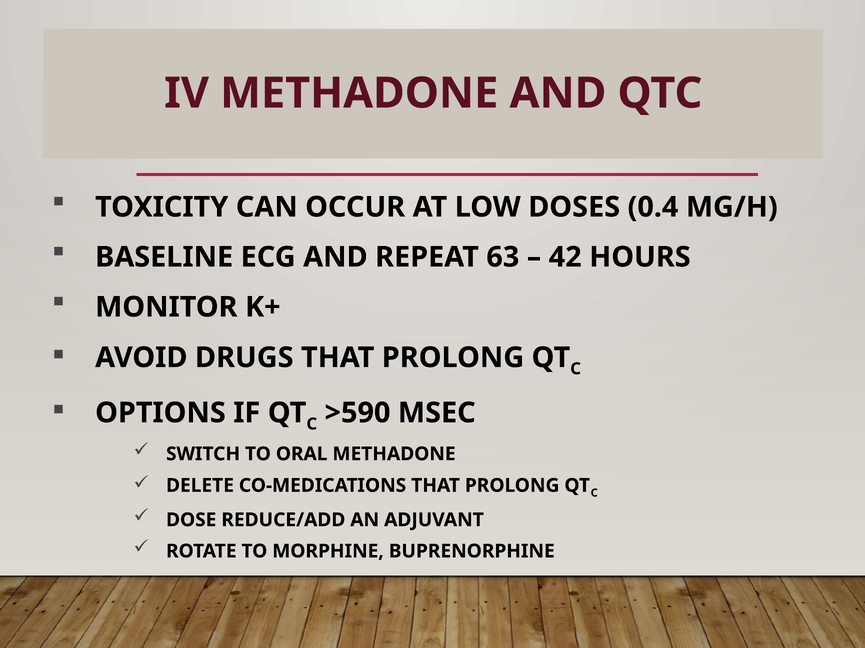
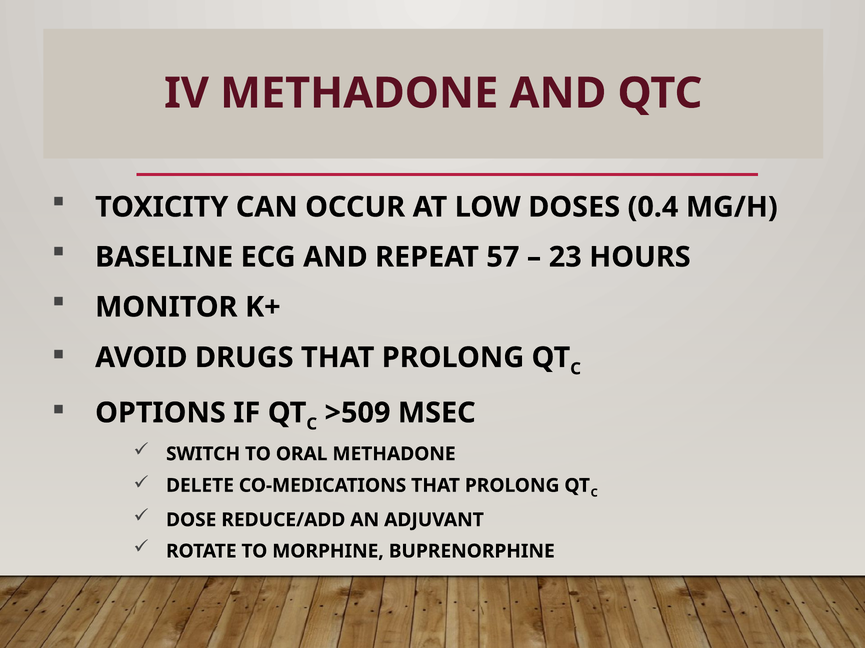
63: 63 -> 57 (503, 257)
42: 42 -> 23 (565, 257)
>590: >590 -> >509 (357, 413)
